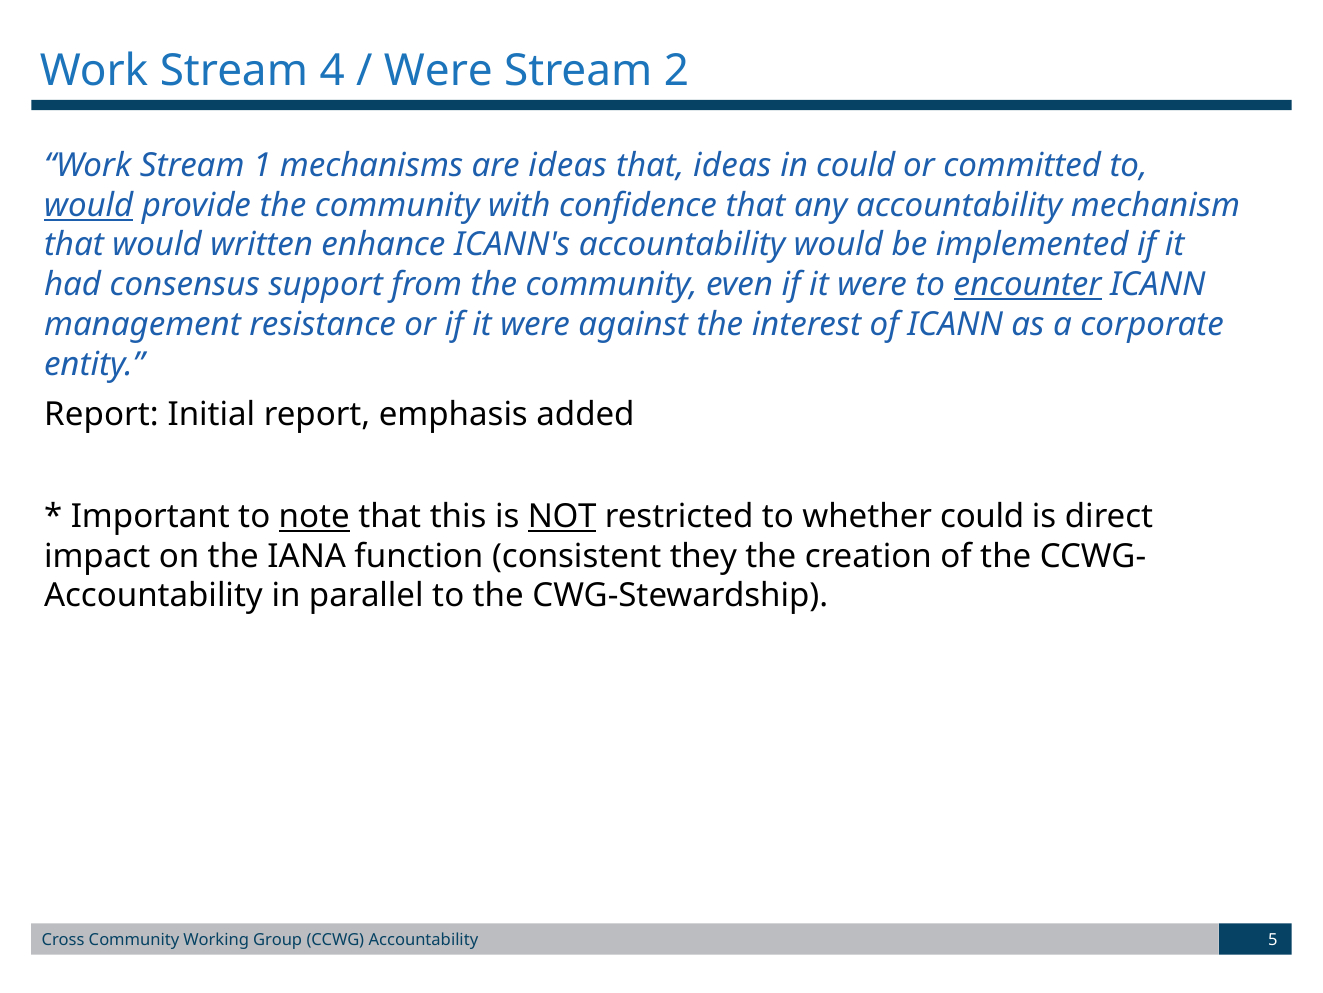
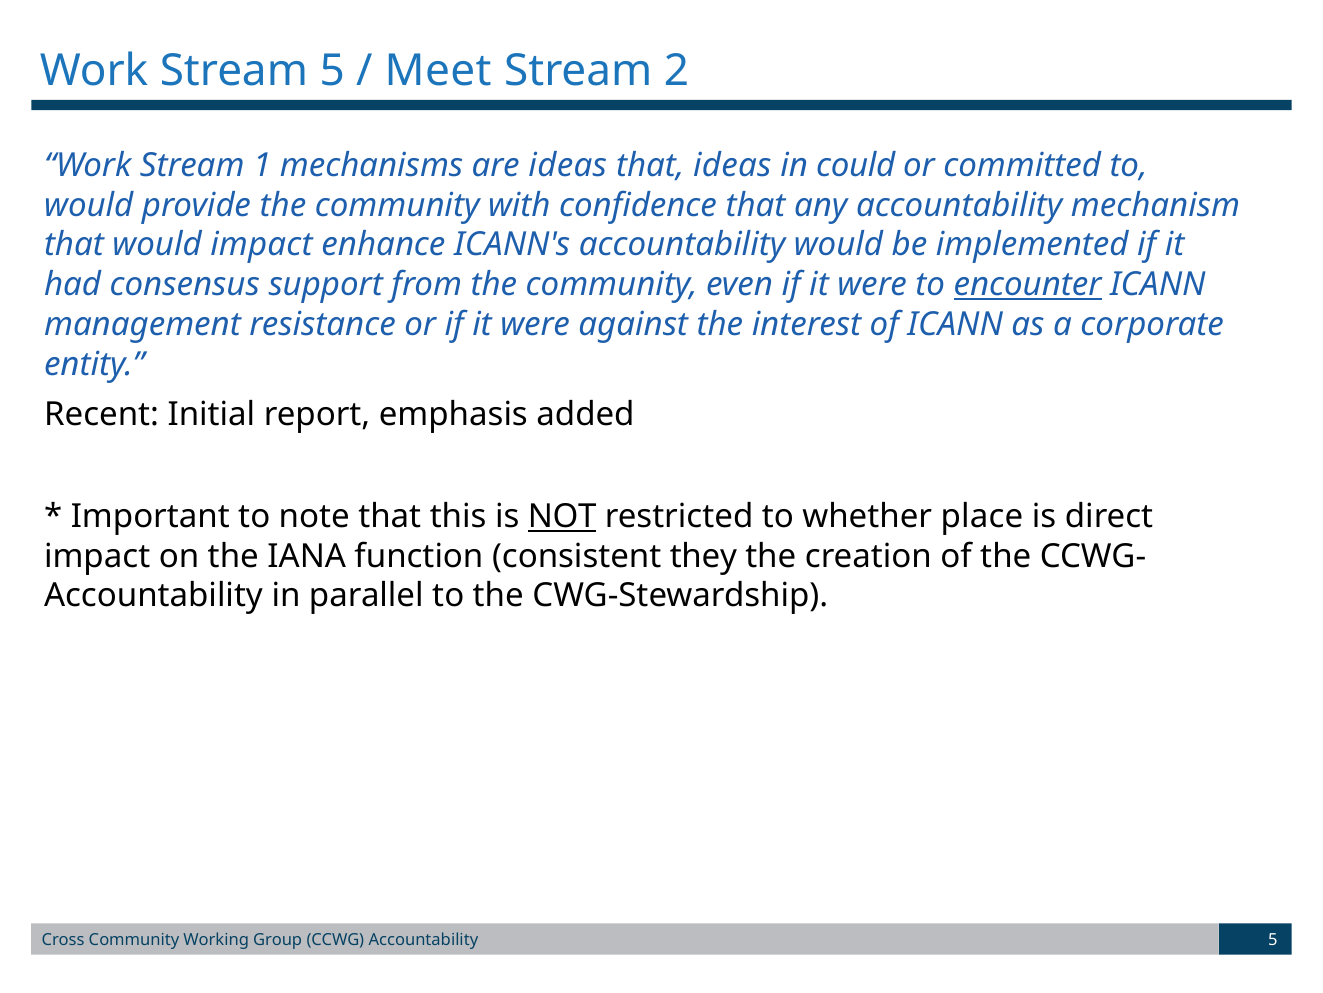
Stream 4: 4 -> 5 (332, 71)
Were: Were -> Meet (438, 71)
would underline: present -> none (89, 205)
would written: written -> impact (261, 245)
Report: Report -> Recent (102, 415)
note underline: present -> none (314, 516)
whether could: could -> place (982, 516)
